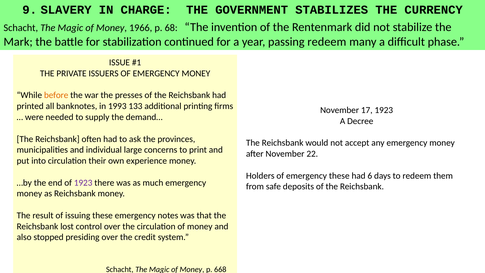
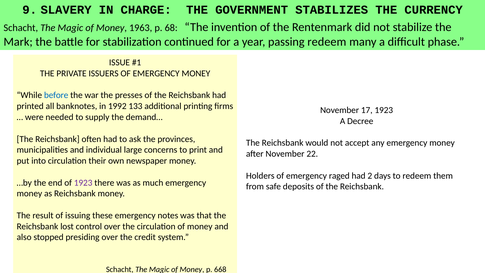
1966: 1966 -> 1963 (141, 28)
before colour: orange -> blue (56, 95)
1993: 1993 -> 1992 (117, 106)
experience: experience -> newspaper (147, 161)
emergency these: these -> raged (339, 176)
6: 6 -> 2 (370, 176)
